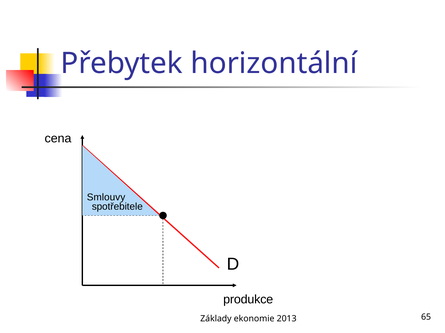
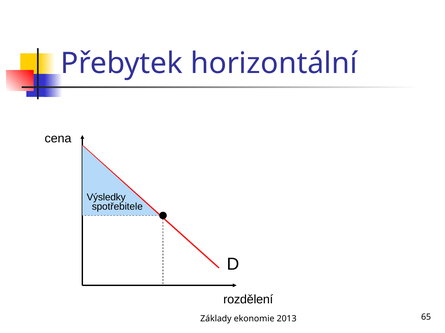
Smlouvy: Smlouvy -> Výsledky (106, 198)
produkce: produkce -> rozdělení (248, 300)
